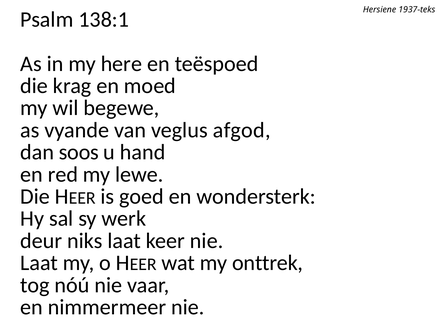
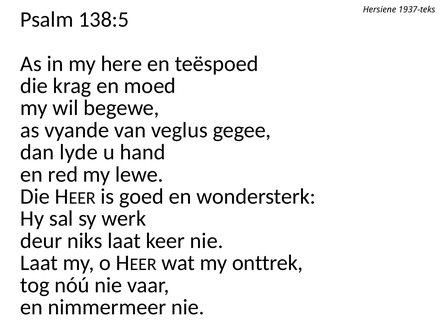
138:1: 138:1 -> 138:5 (104, 19)
afgod: afgod -> gegee (242, 130)
soos: soos -> lyde (79, 152)
